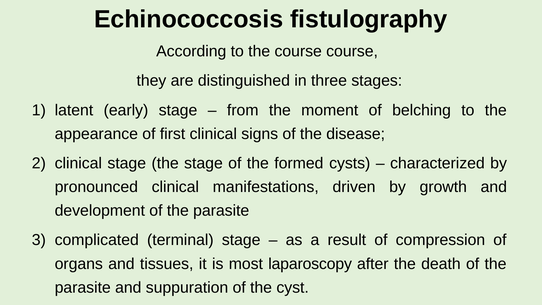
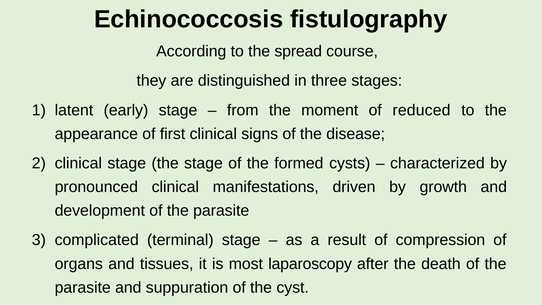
the course: course -> spread (298, 51)
belching: belching -> reduced (421, 110)
